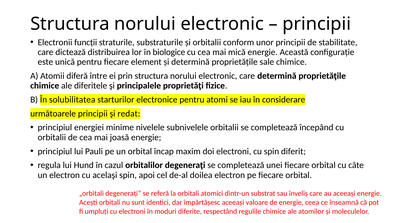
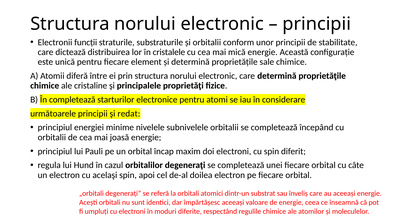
biologice: biologice -> cristalele (169, 52)
diferitele: diferitele -> cristaline (91, 86)
În solubilitatea: solubilitatea -> completează (72, 100)
